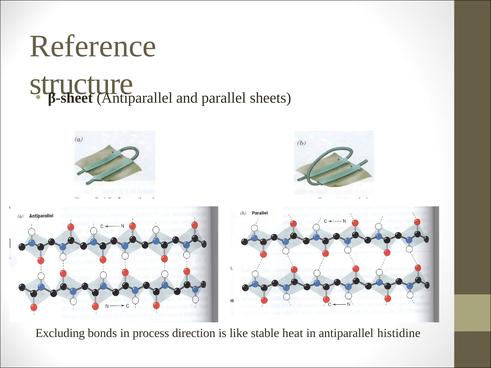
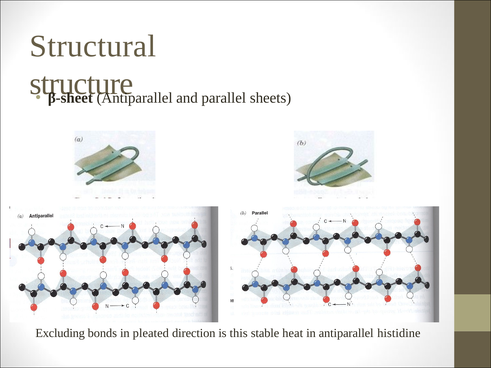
Reference: Reference -> Structural (93, 46)
process: process -> pleated (151, 334)
like: like -> this (239, 334)
